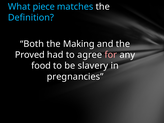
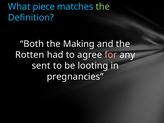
the colour: white -> light green (103, 7)
Proved: Proved -> Rotten (30, 55)
food: food -> sent (41, 66)
slavery: slavery -> looting (93, 66)
